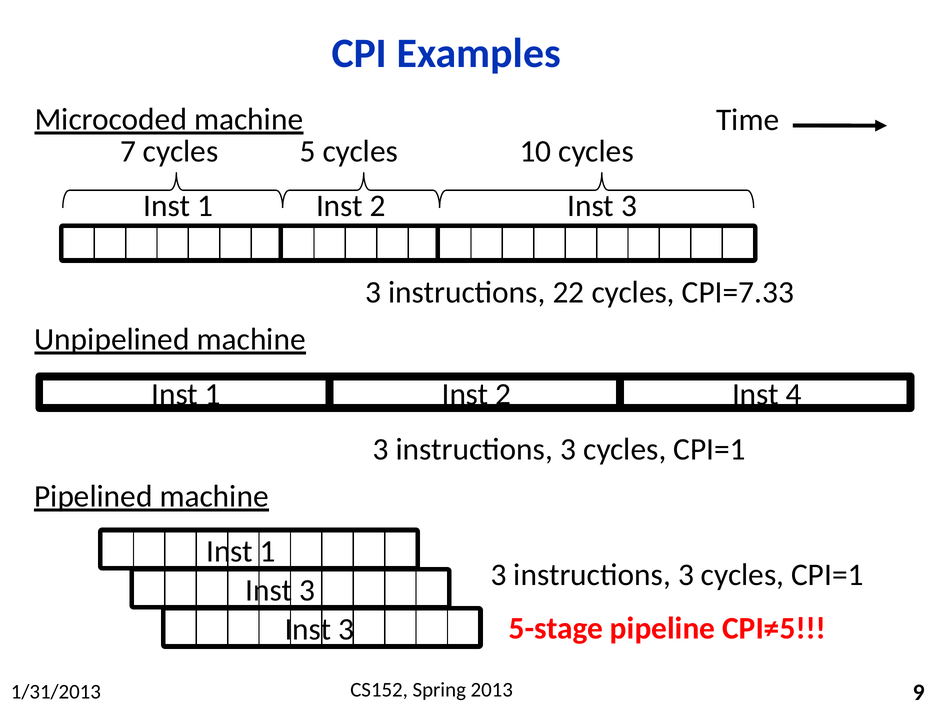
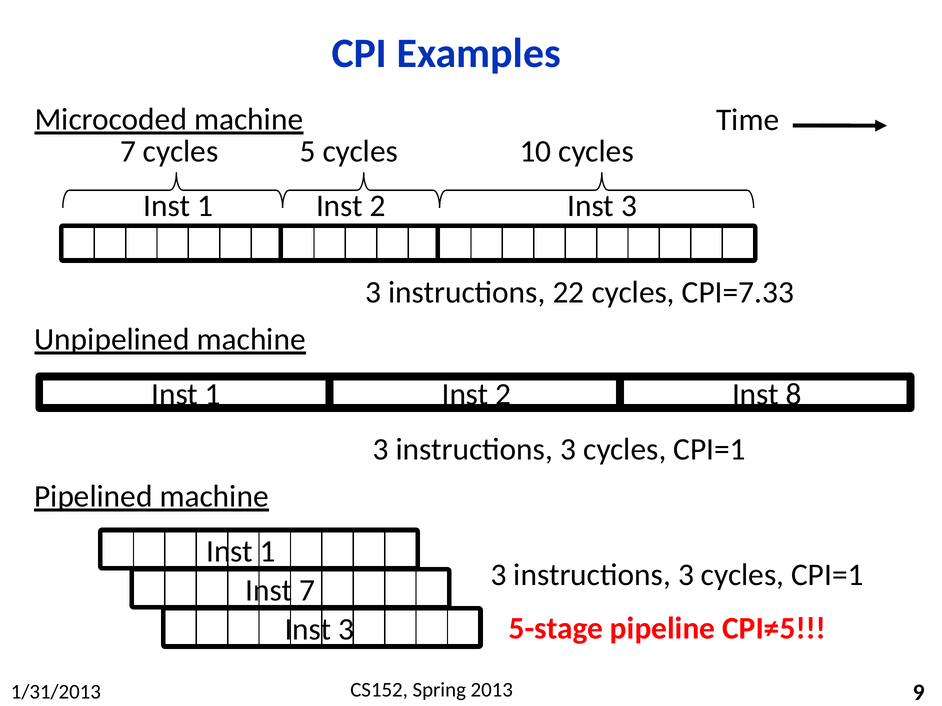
4: 4 -> 8 (794, 395)
3: 3 -> 7 (307, 591)
